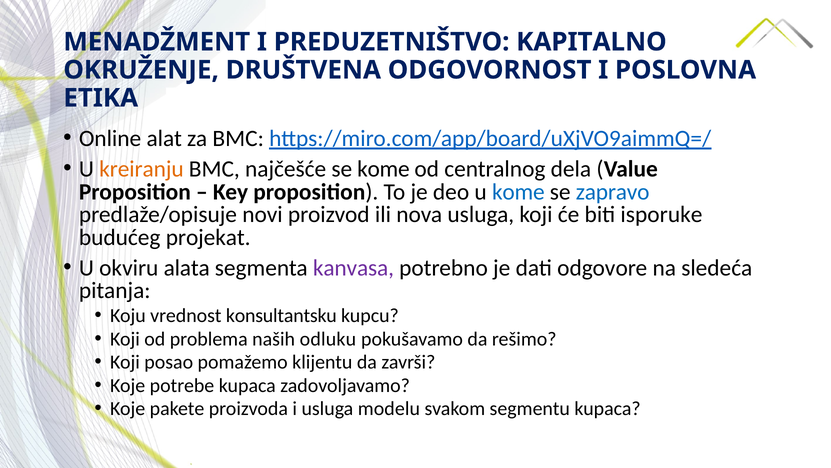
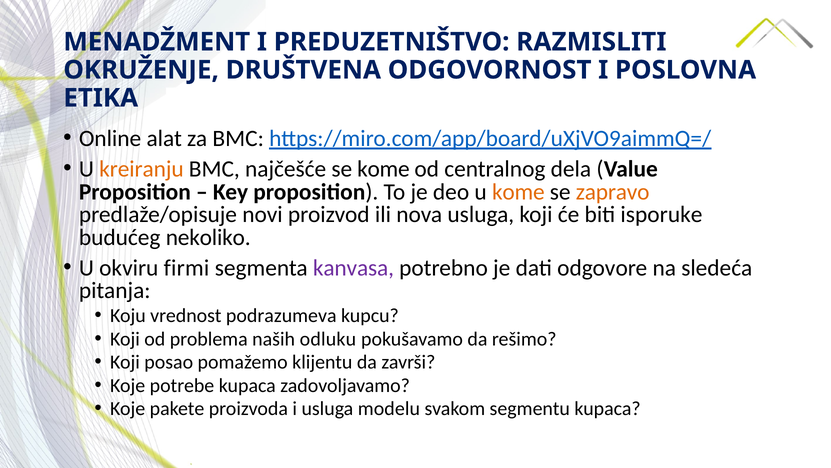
KAPITALNO: KAPITALNO -> RAZMISLITI (591, 42)
kome colour: blue -> orange (518, 192)
zapravo colour: blue -> orange (613, 192)
projekat: projekat -> nekoliko (208, 237)
alata: alata -> firmi (186, 268)
konsultantsku: konsultantsku -> podrazumeva (281, 315)
